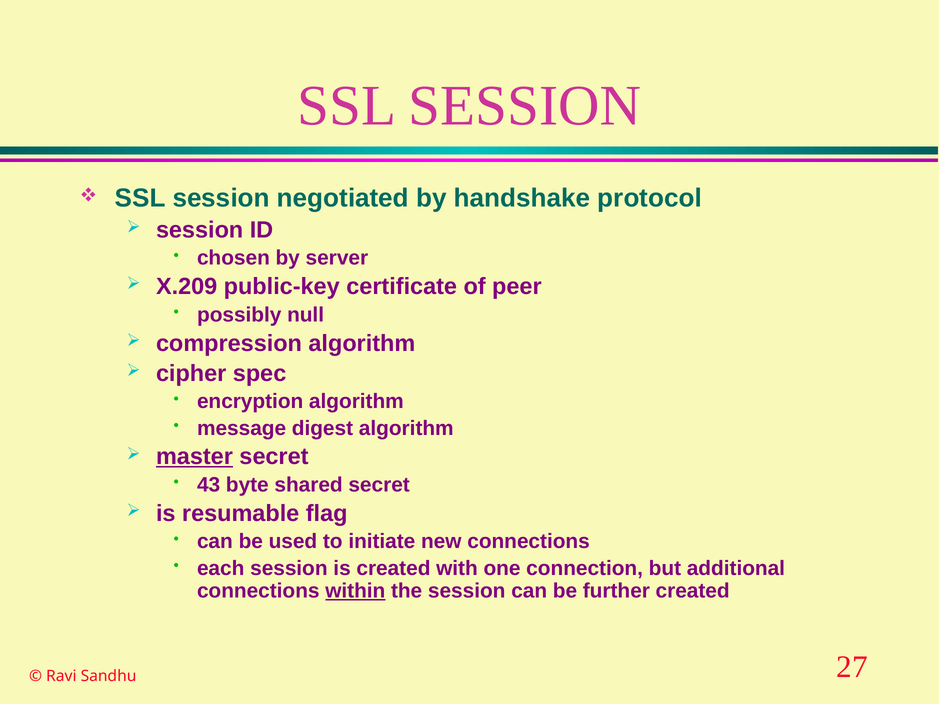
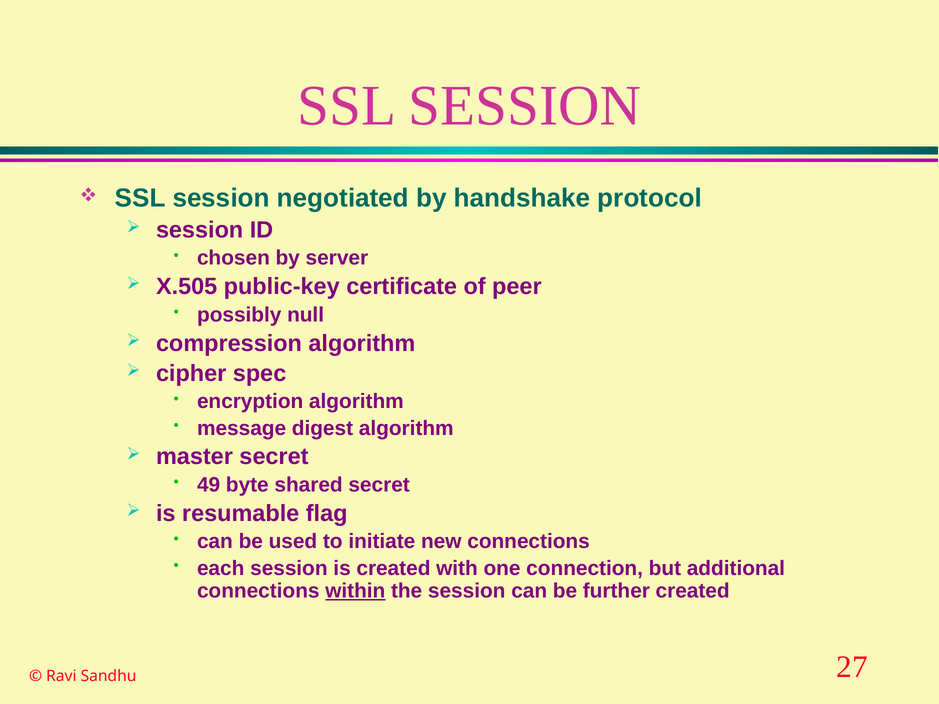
X.209: X.209 -> X.505 (187, 287)
master underline: present -> none (194, 457)
43: 43 -> 49 (209, 485)
